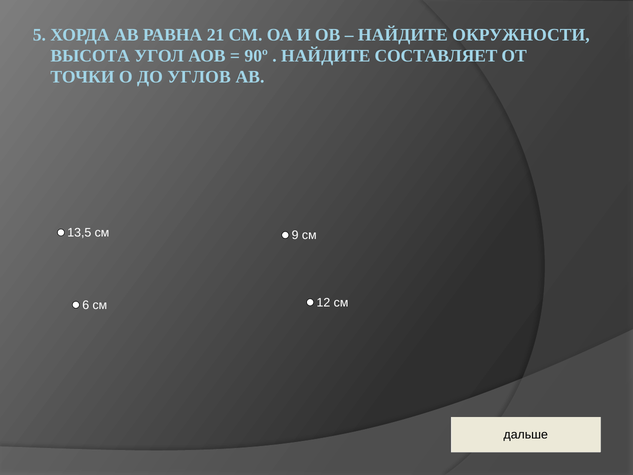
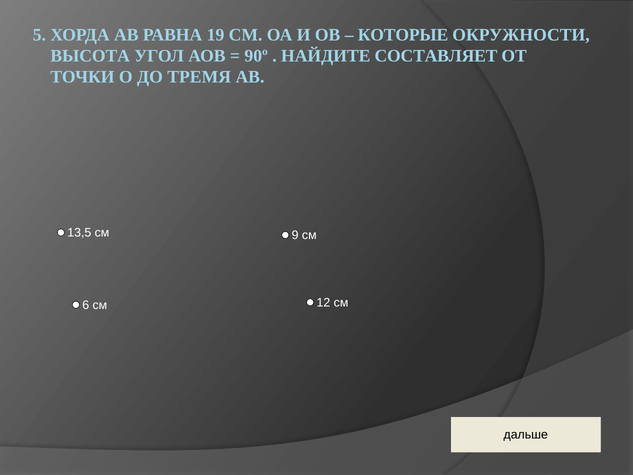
21: 21 -> 19 (216, 35)
НАЙДИТЕ: НАЙДИТЕ -> КОТОРЫЕ (403, 35)
УГЛОВ: УГЛОВ -> ТРЕМЯ (199, 77)
